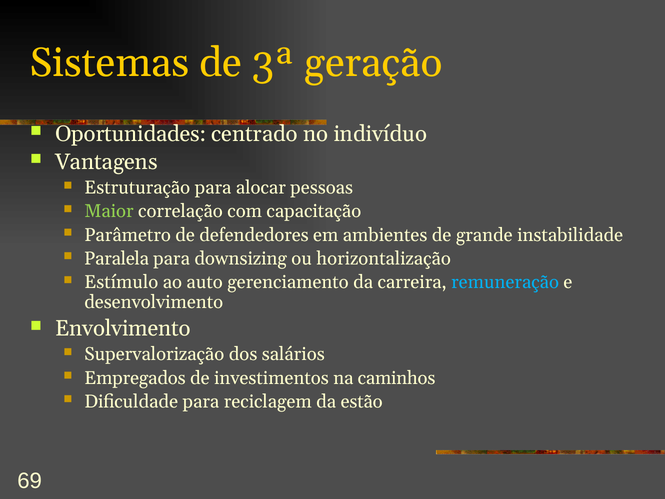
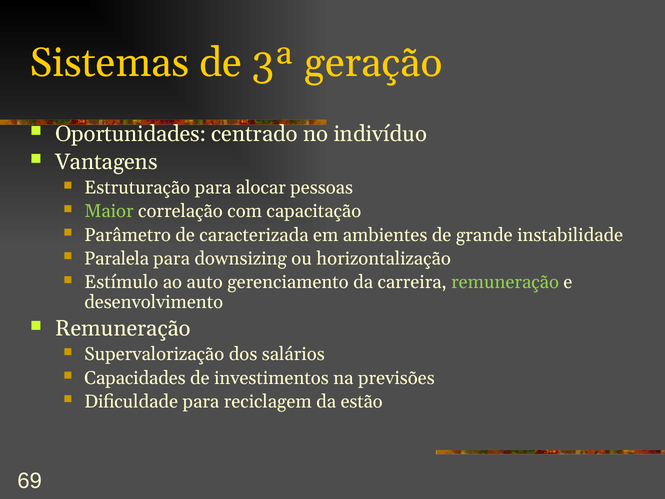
defendedores: defendedores -> caracterizada (254, 235)
remuneração colour: light blue -> light green (505, 282)
Envolvimento: Envolvimento -> Remuneração (123, 328)
Empregados: Empregados -> Capacidades (135, 378)
caminhos: caminhos -> previsões (396, 378)
